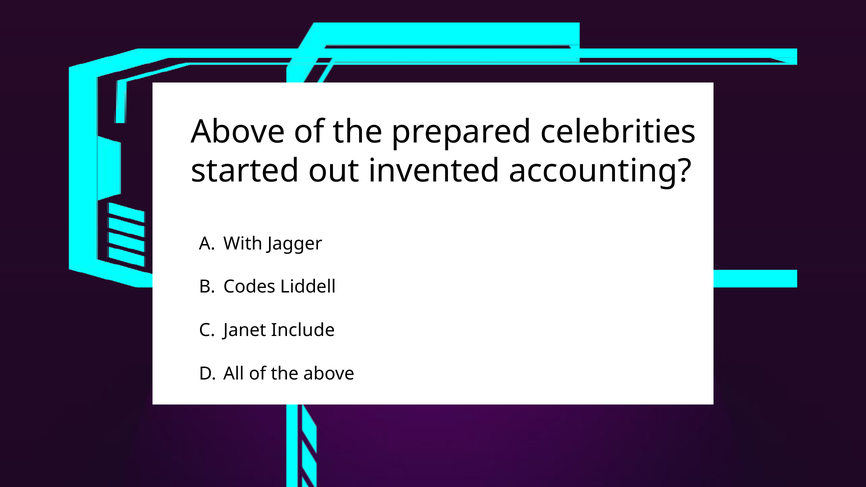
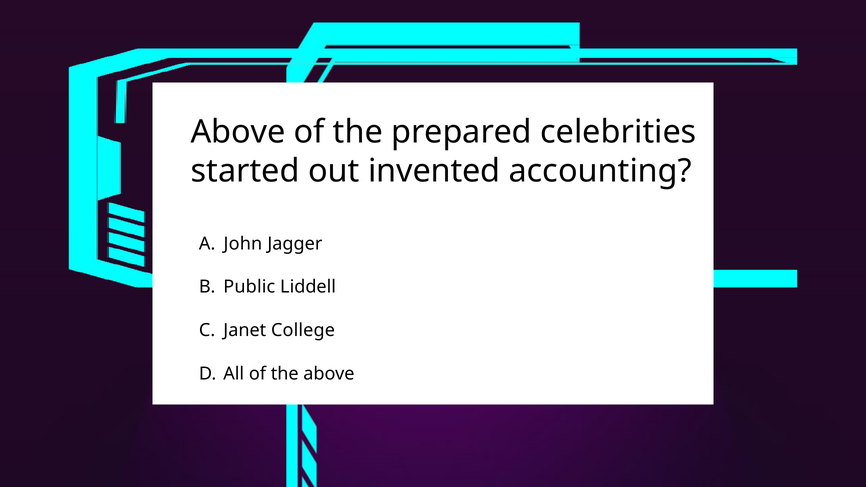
With: With -> John (243, 244)
Codes: Codes -> Public (249, 287)
Include: Include -> College (303, 330)
